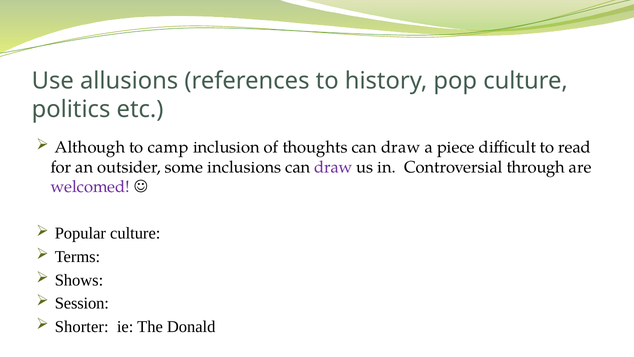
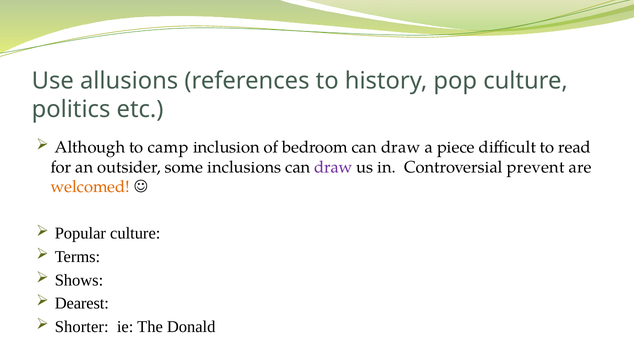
thoughts: thoughts -> bedroom (315, 147)
through: through -> prevent (536, 167)
welcomed colour: purple -> orange (90, 187)
Session: Session -> Dearest (82, 303)
